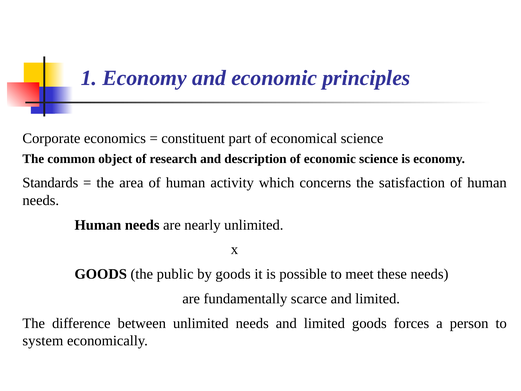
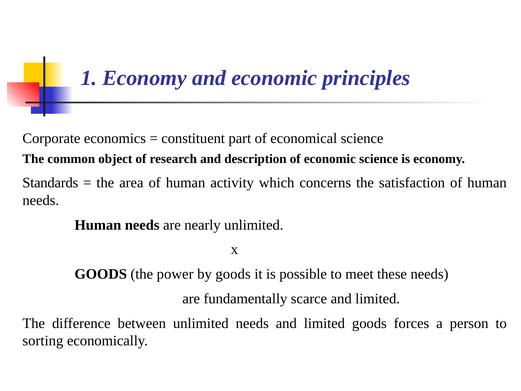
public: public -> power (175, 274)
system: system -> sorting (43, 341)
